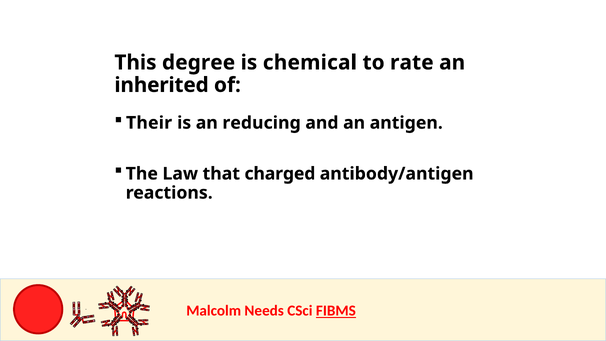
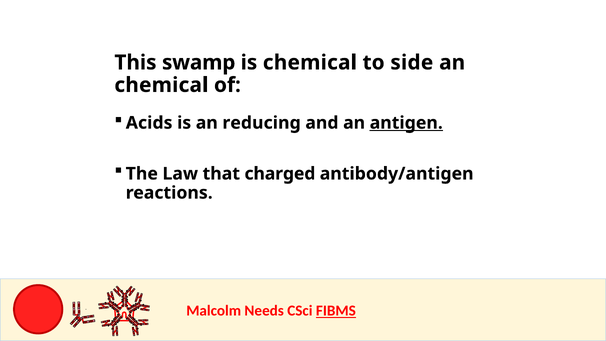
degree: degree -> swamp (199, 63)
rate: rate -> side (412, 63)
inherited: inherited -> chemical (161, 85)
Their: Their -> Acids (149, 123)
antigen underline: none -> present (406, 123)
